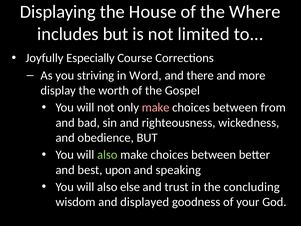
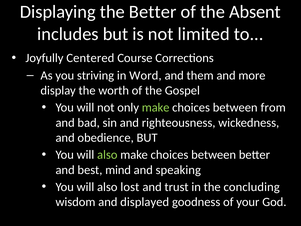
the House: House -> Better (153, 12)
Where: Where -> Absent (255, 12)
Especially: Especially -> Centered (90, 58)
there: there -> them (200, 75)
make colour: pink -> light green (156, 107)
upon: upon -> mind (118, 170)
else: else -> lost (130, 187)
